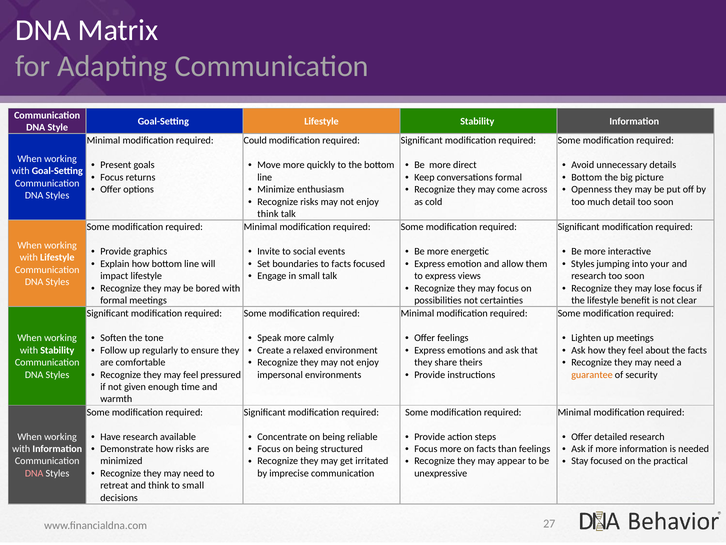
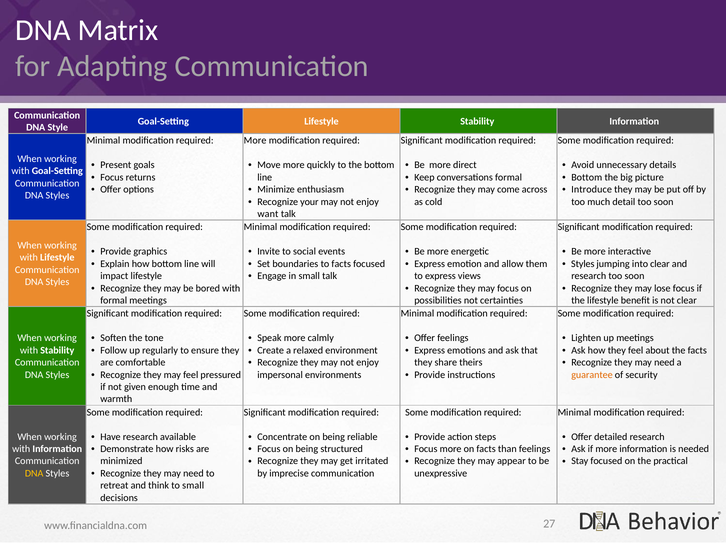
Could: Could -> More (255, 140)
Openness: Openness -> Introduce (592, 189)
Recognize risks: risks -> your (309, 202)
think: think -> want (268, 214)
into your: your -> clear (660, 263)
DNA colour: pink -> yellow (34, 473)
